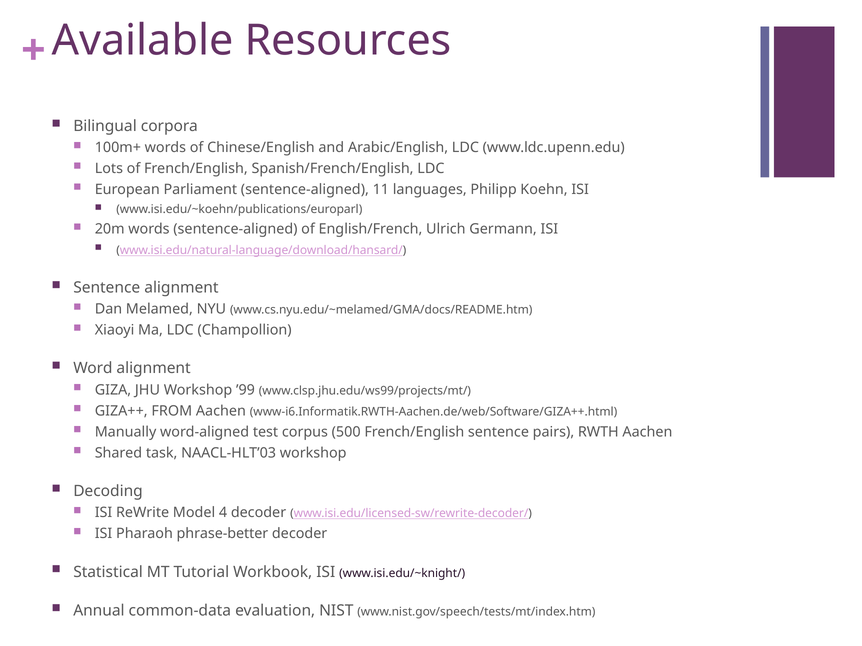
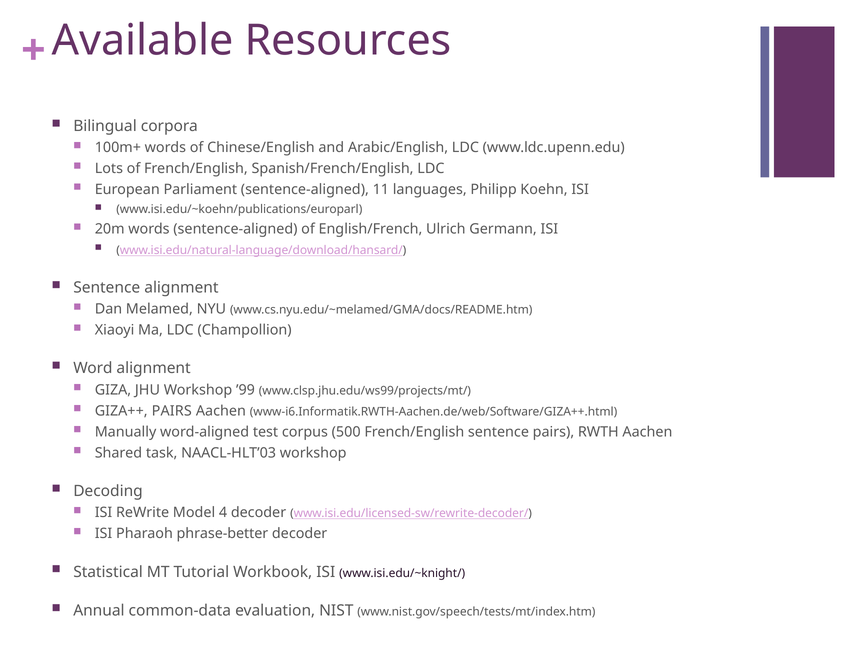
GIZA++ FROM: FROM -> PAIRS (172, 411)
